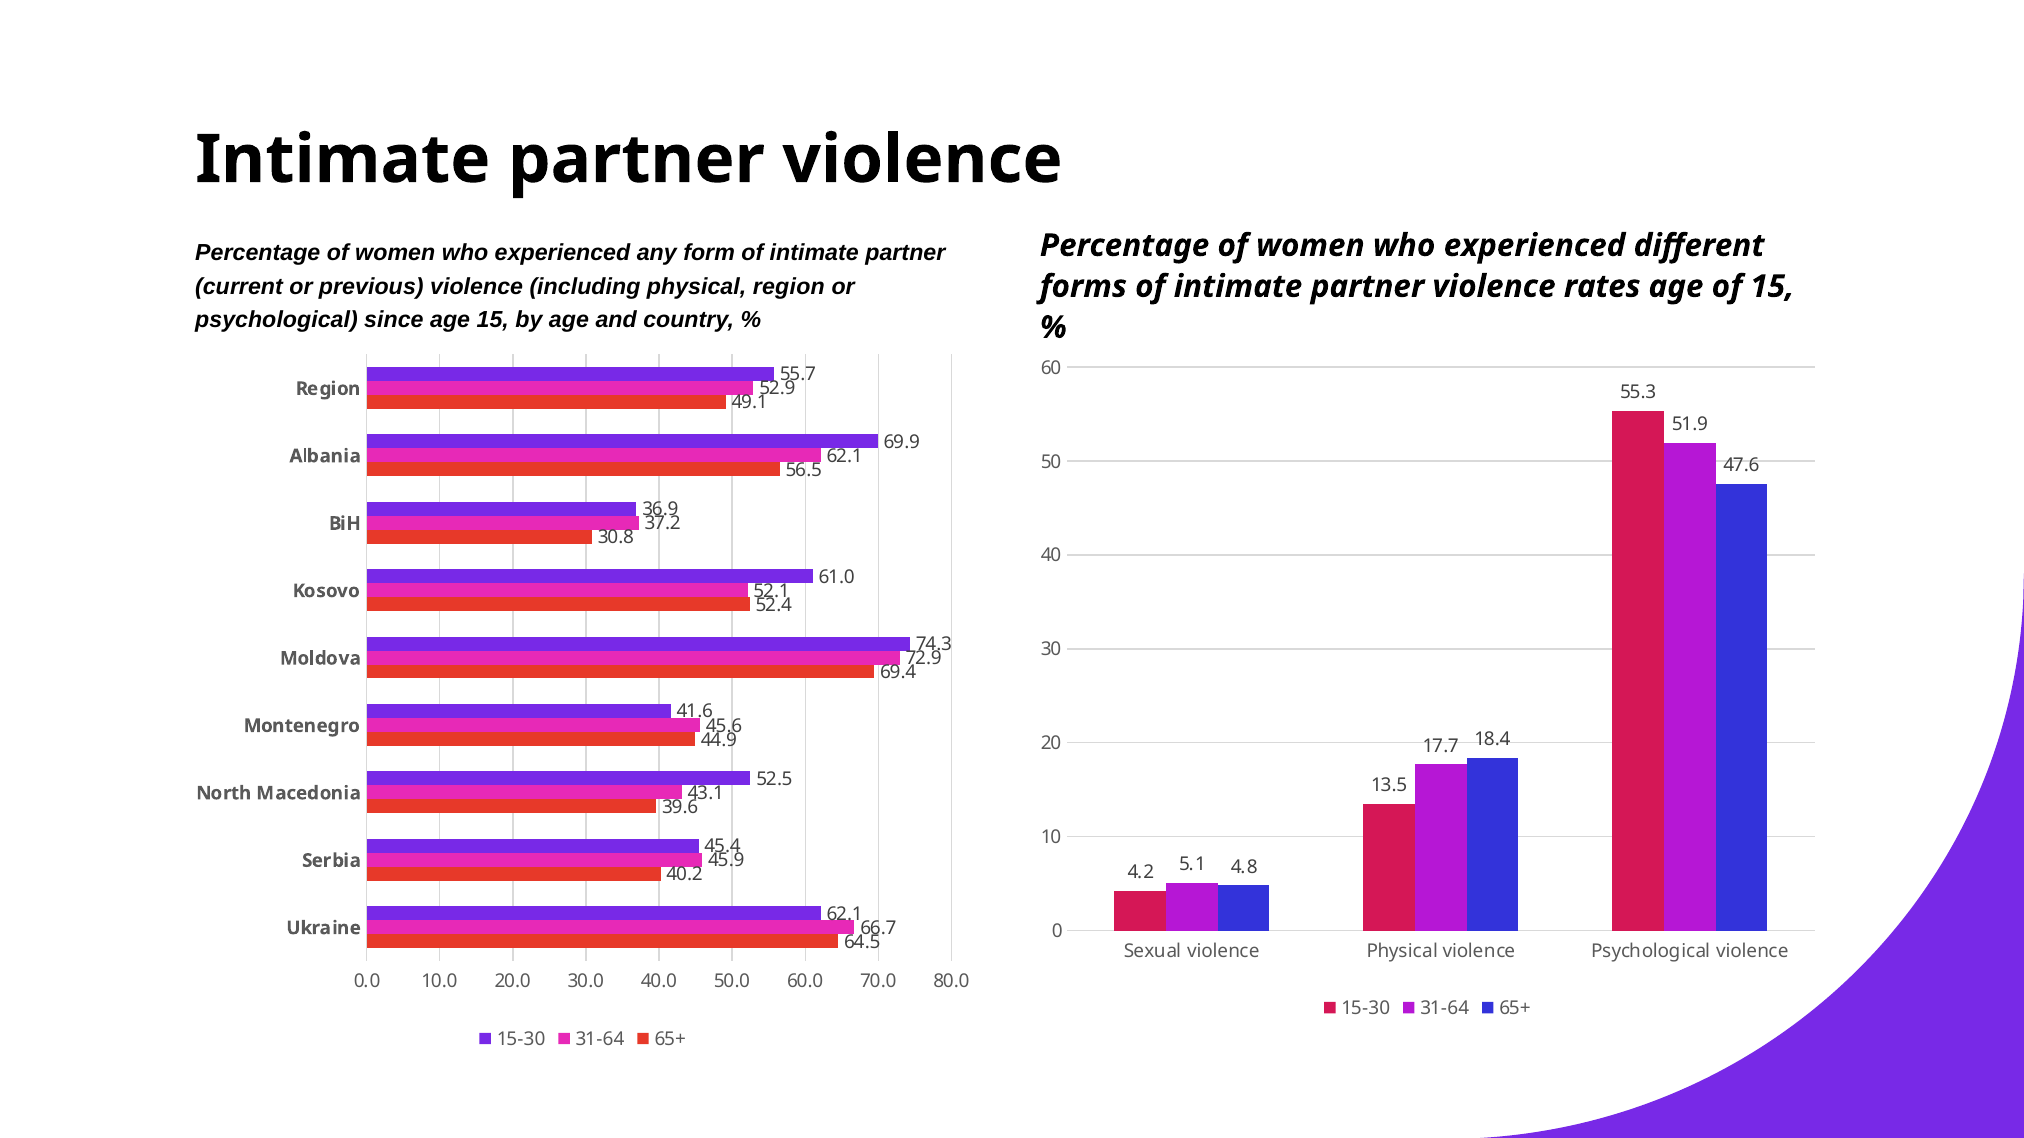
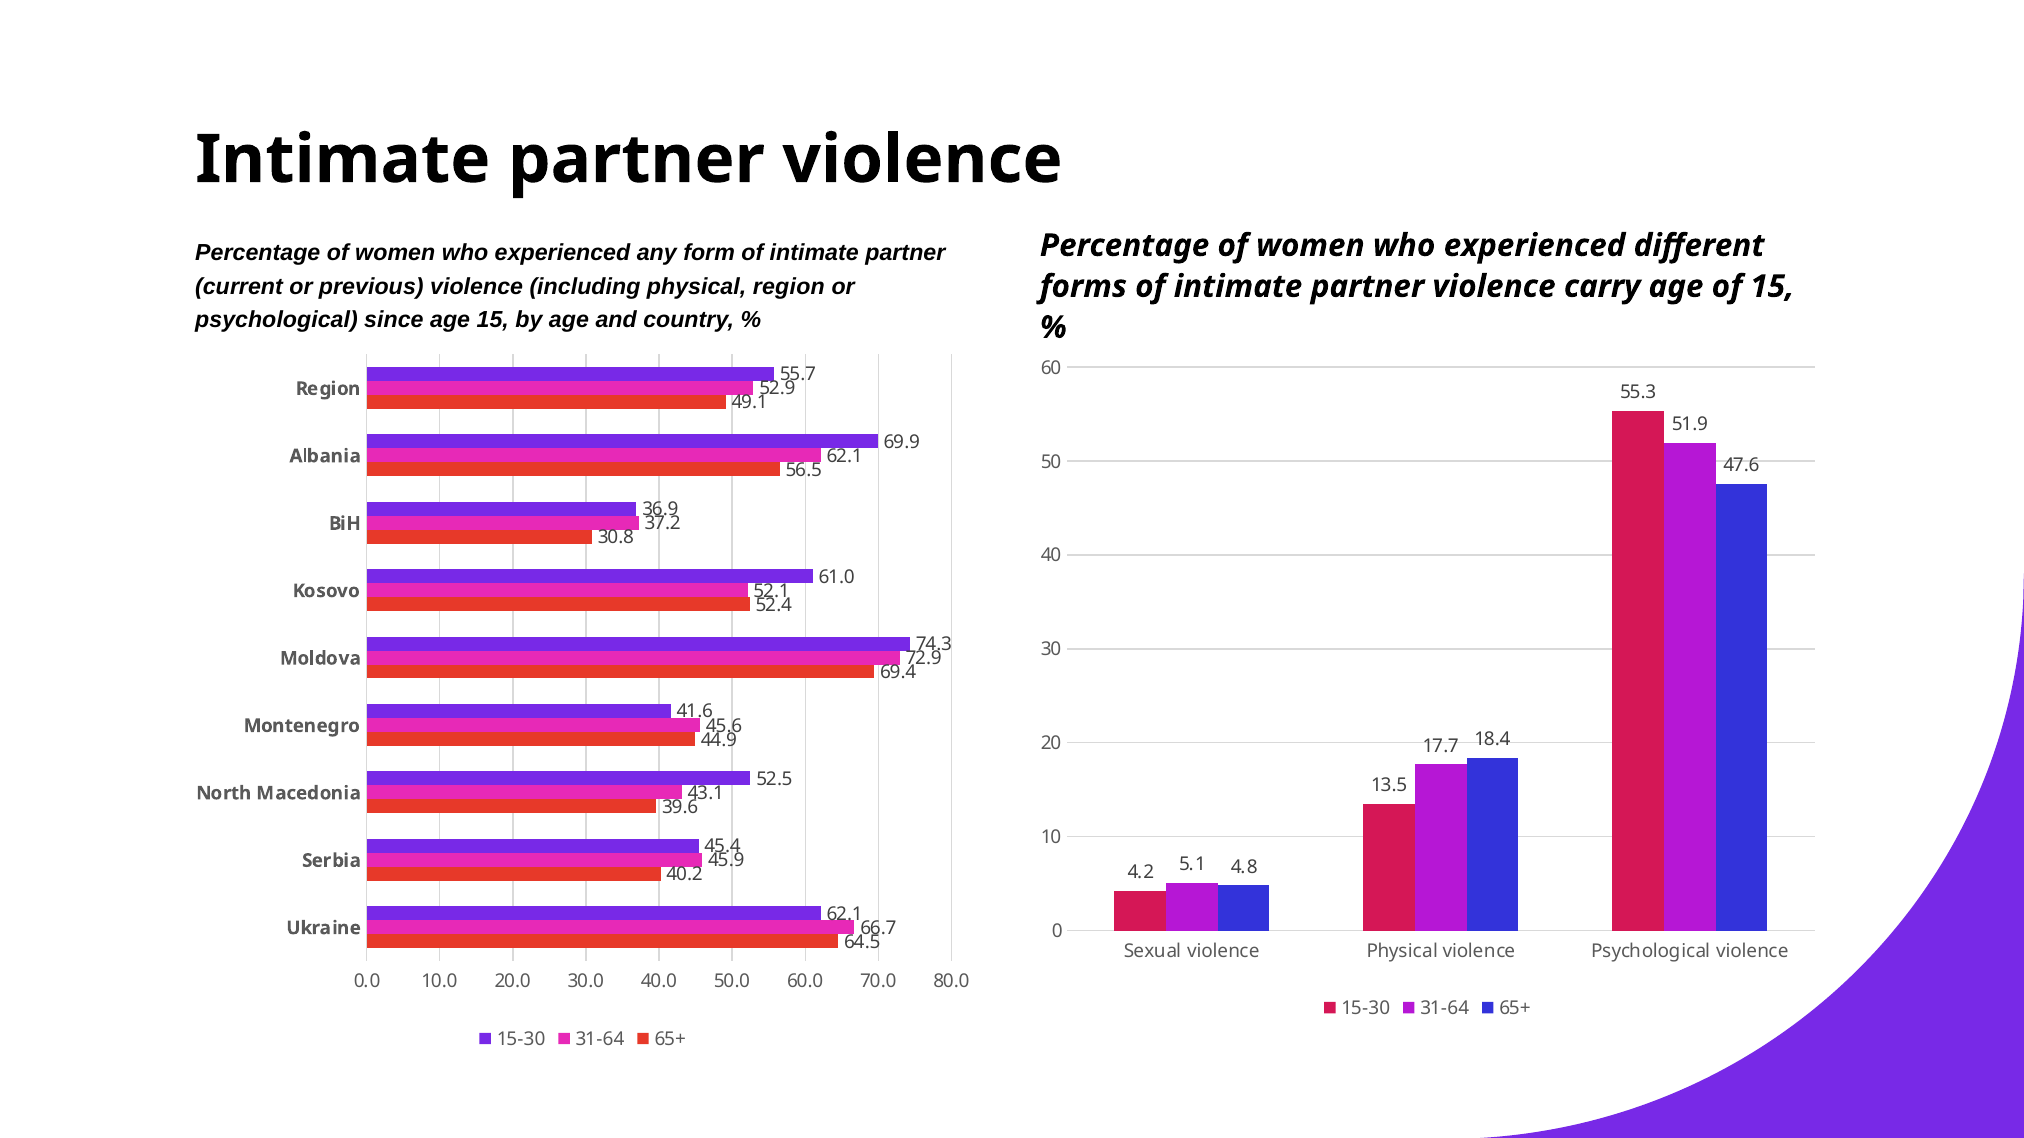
rates: rates -> carry (1602, 287)
